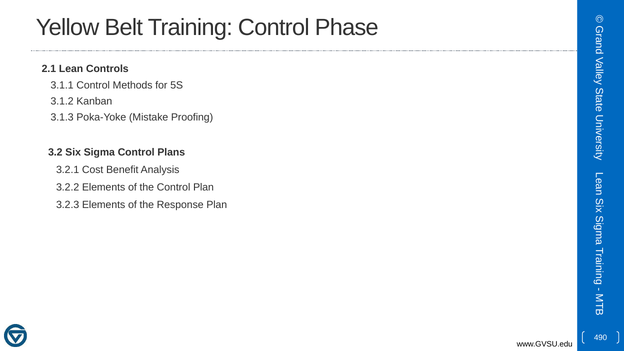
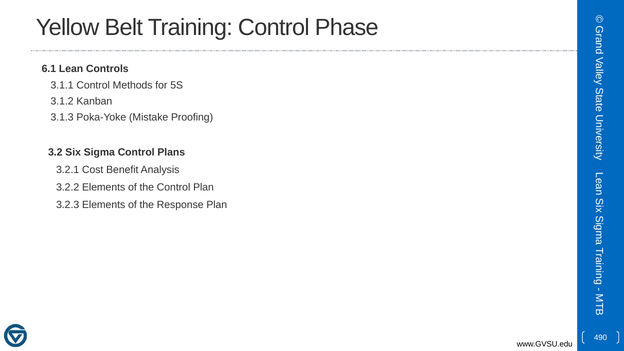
2.1: 2.1 -> 6.1 (49, 69)
